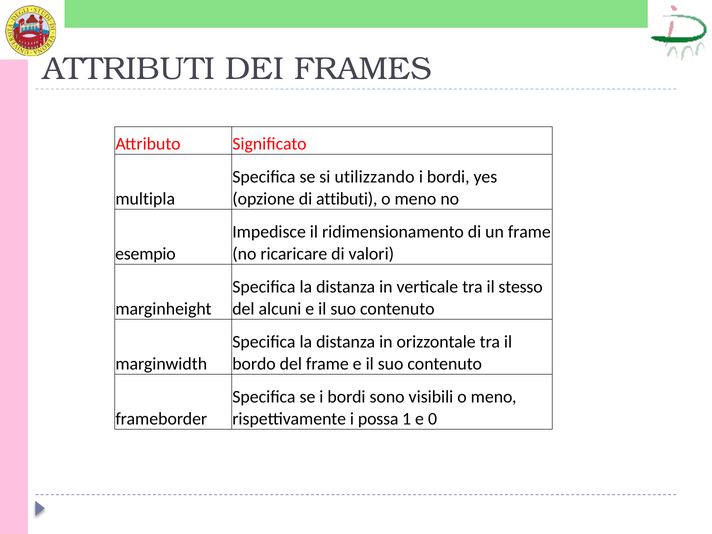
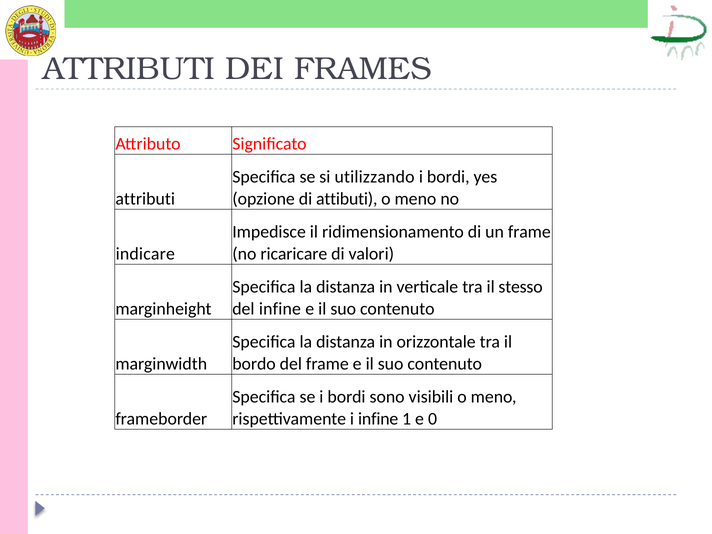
multipla: multipla -> attributi (145, 199)
esempio: esempio -> indicare (145, 254)
del alcuni: alcuni -> infine (280, 309)
i possa: possa -> infine (378, 419)
